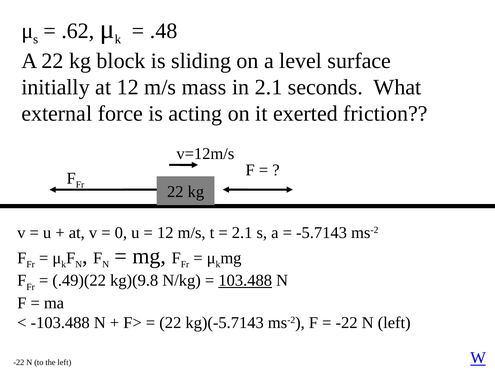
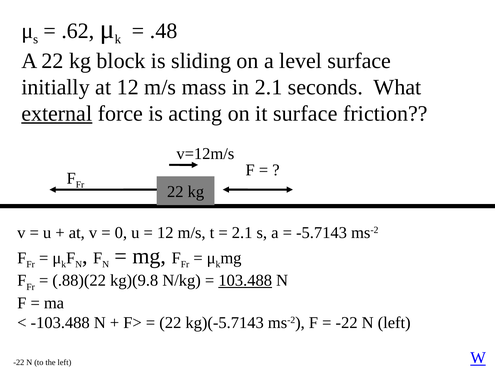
external underline: none -> present (57, 114)
it exerted: exerted -> surface (305, 114)
.49)(22: .49)(22 -> .88)(22 (79, 281)
